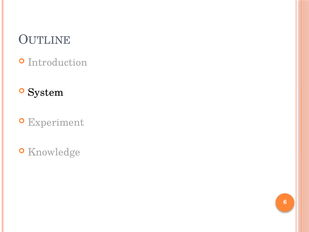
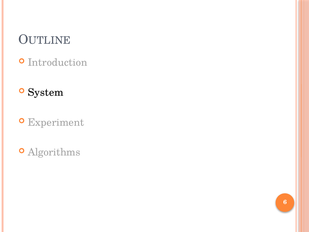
Knowledge: Knowledge -> Algorithms (54, 152)
